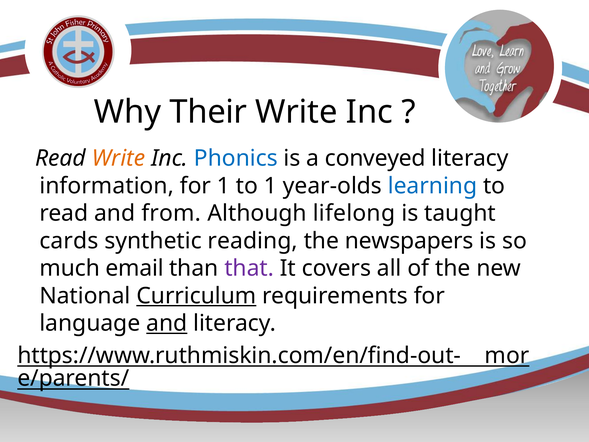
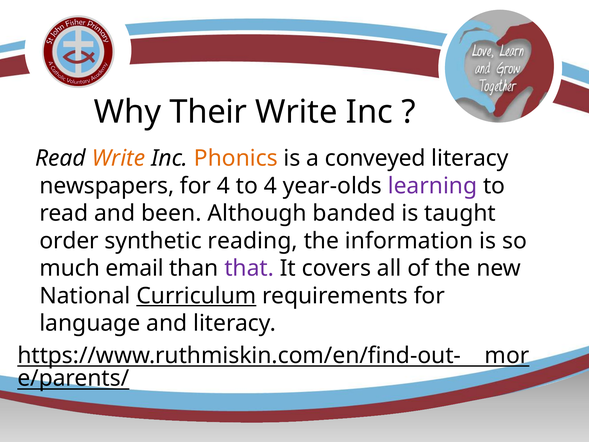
Phonics colour: blue -> orange (236, 158)
information: information -> newspapers (107, 186)
for 1: 1 -> 4 (223, 186)
to 1: 1 -> 4 (270, 186)
learning colour: blue -> purple (433, 186)
from: from -> been (171, 213)
lifelong: lifelong -> banded (354, 213)
cards: cards -> order (69, 241)
newspapers: newspapers -> information (409, 241)
and underline: present -> none (167, 323)
